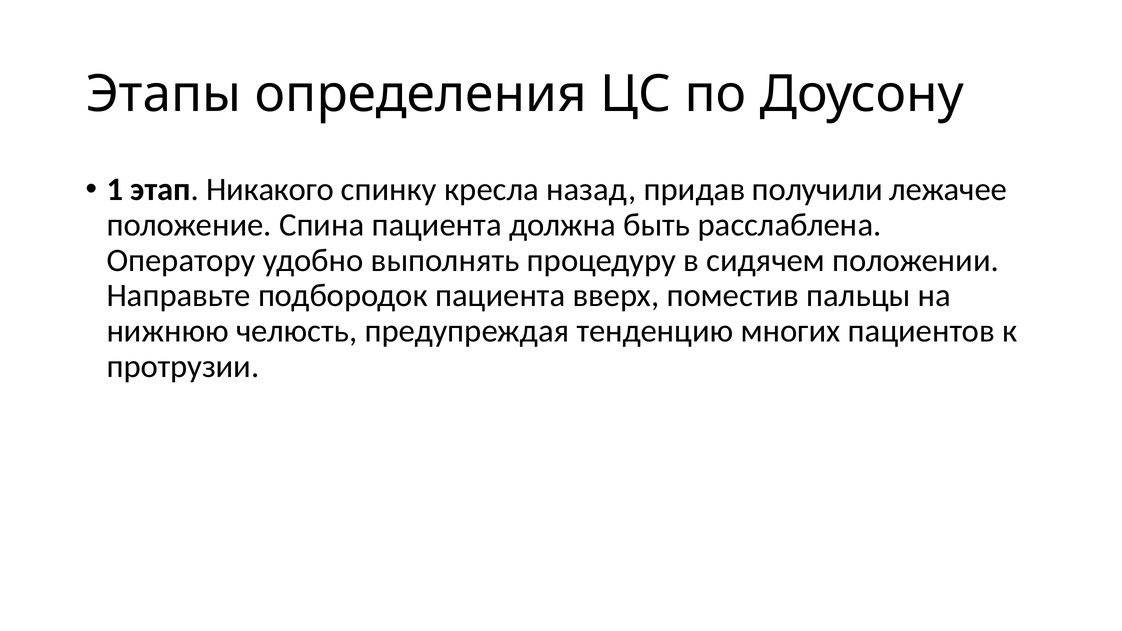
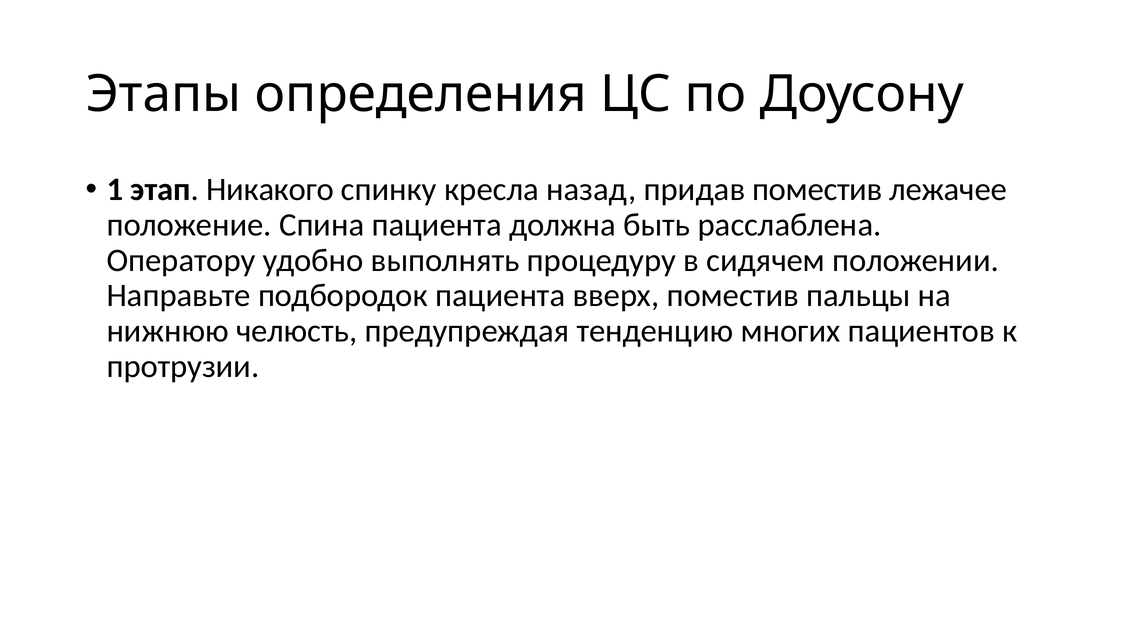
придав получили: получили -> поместив (817, 190)
